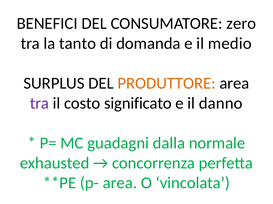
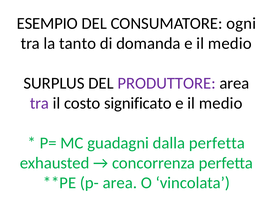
BENEFICI: BENEFICI -> ESEMPIO (47, 23)
zero: zero -> ogni (241, 23)
PRODUTTORE colour: orange -> purple (167, 84)
danno: danno -> medio (221, 104)
dalla normale: normale -> perfetta (217, 144)
